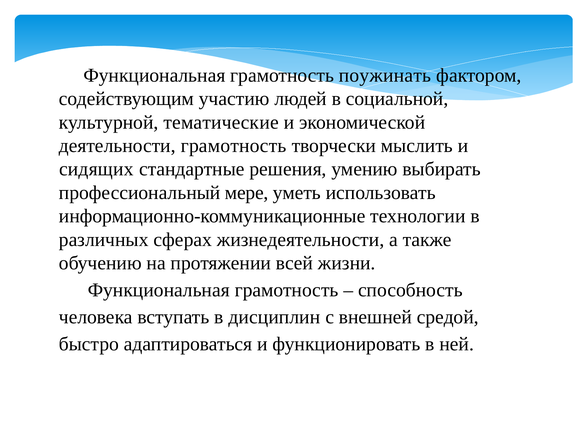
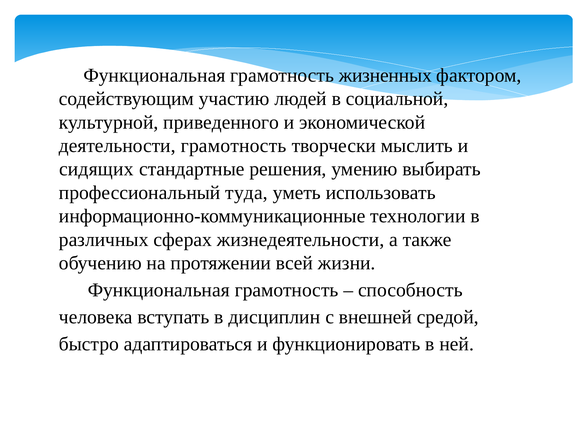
поужинать: поужинать -> жизненных (385, 75)
тематические: тематические -> приведенного (221, 122)
мере: мере -> туда (247, 193)
